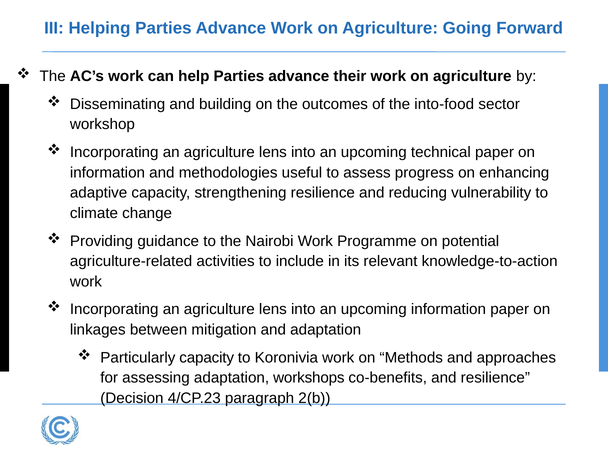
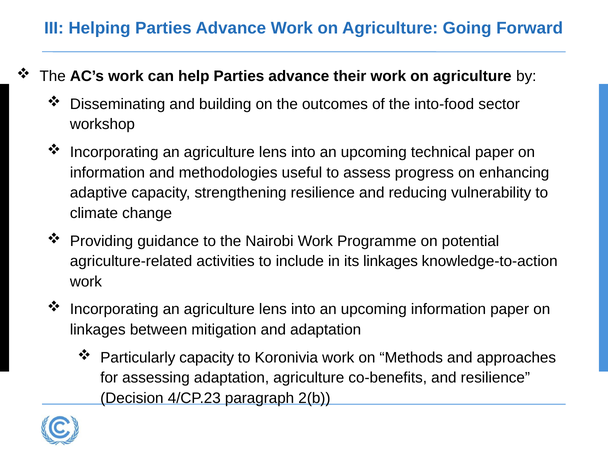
its relevant: relevant -> linkages (391, 261)
adaptation workshops: workshops -> agriculture (309, 378)
